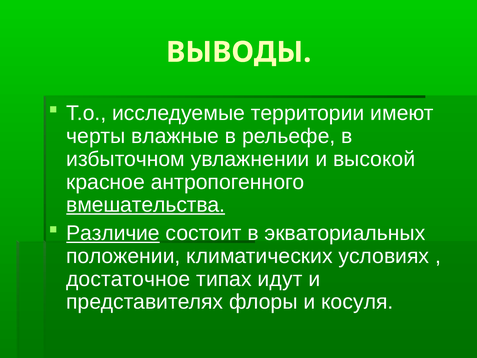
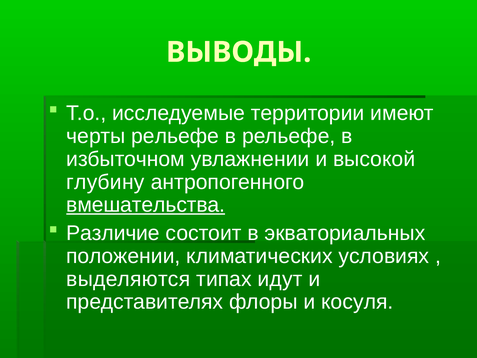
черты влажные: влажные -> рельефе (175, 136)
красное: красное -> глубину (105, 182)
Различие underline: present -> none (113, 233)
достаточное: достаточное -> выделяются (128, 279)
